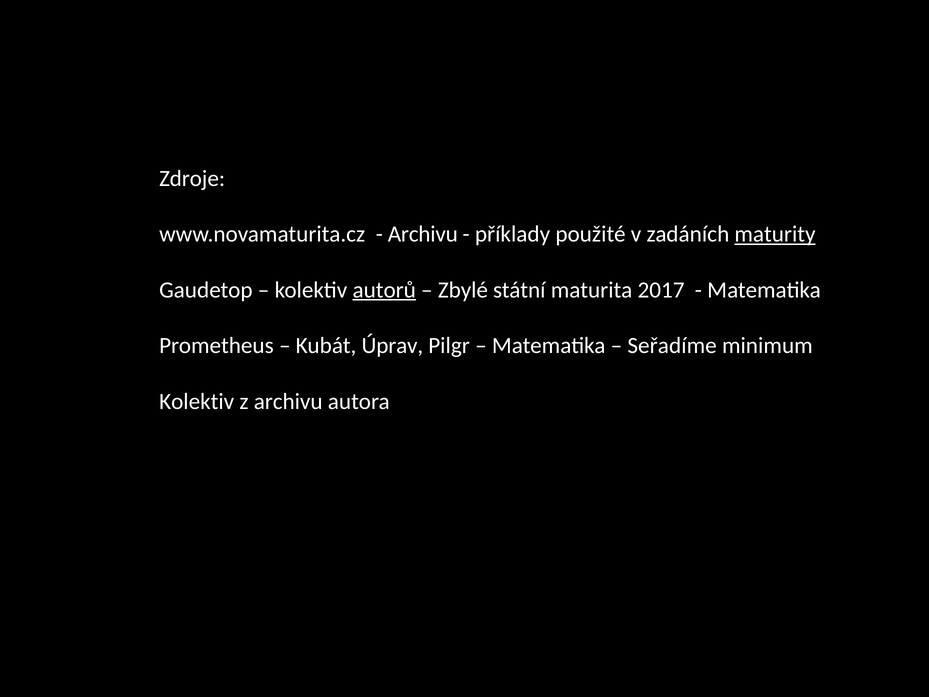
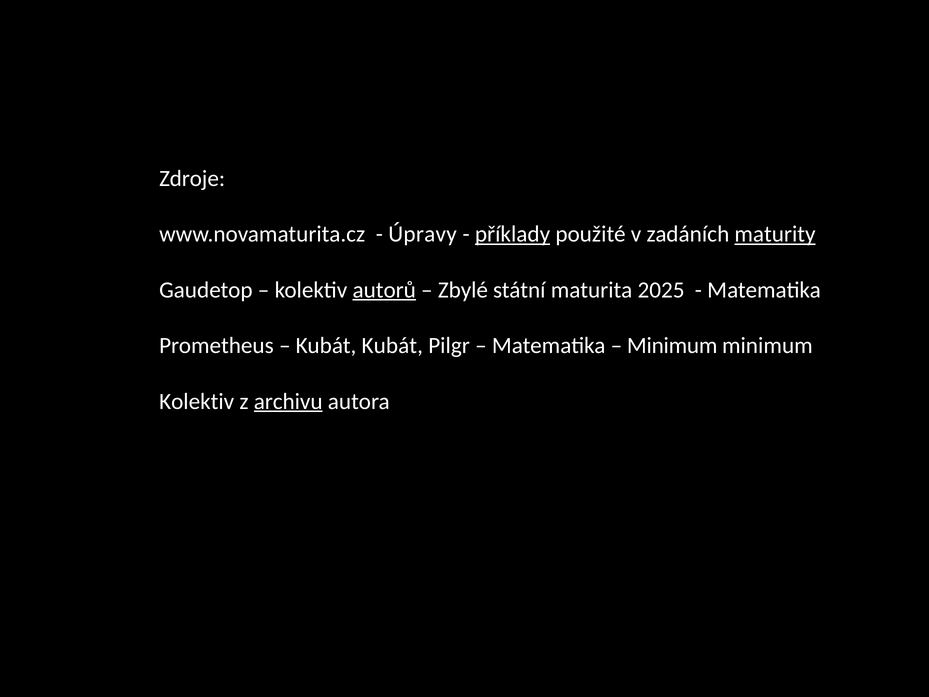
Archivu: Archivu -> Úpravy (423, 234)
příklady underline: none -> present (513, 234)
2017: 2017 -> 2025 (661, 290)
Kubát Úprav: Úprav -> Kubát (392, 346)
Seřadíme: Seřadíme -> Minimum (672, 346)
archivu underline: none -> present (288, 401)
